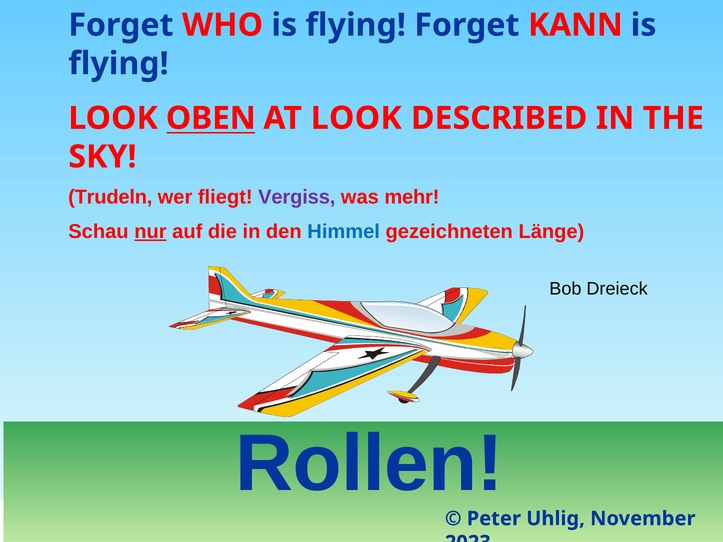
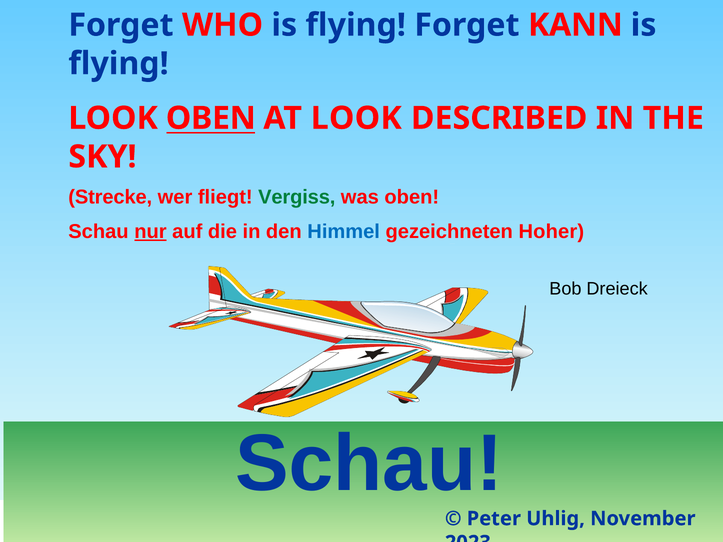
Trudeln: Trudeln -> Strecke (110, 197)
Vergiss colour: purple -> green (297, 197)
was mehr: mehr -> oben (412, 197)
Länge: Länge -> Hoher (551, 232)
Rollen: Rollen -> Schau (369, 464)
